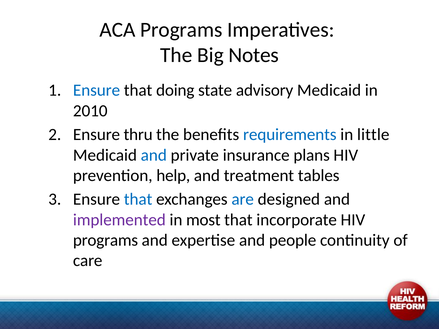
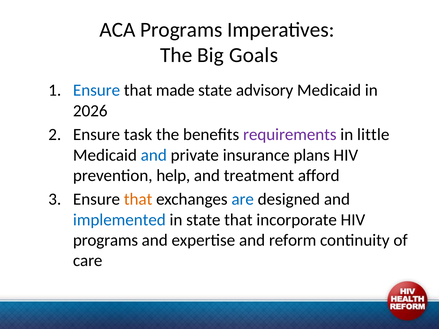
Notes: Notes -> Goals (254, 55)
doing: doing -> made (175, 90)
2010: 2010 -> 2026 (90, 111)
thru: thru -> task (138, 135)
requirements colour: blue -> purple (290, 135)
tables: tables -> afford (319, 176)
that colour: blue -> orange (138, 200)
implemented colour: purple -> blue (119, 220)
in most: most -> state (203, 220)
people: people -> reform (293, 240)
